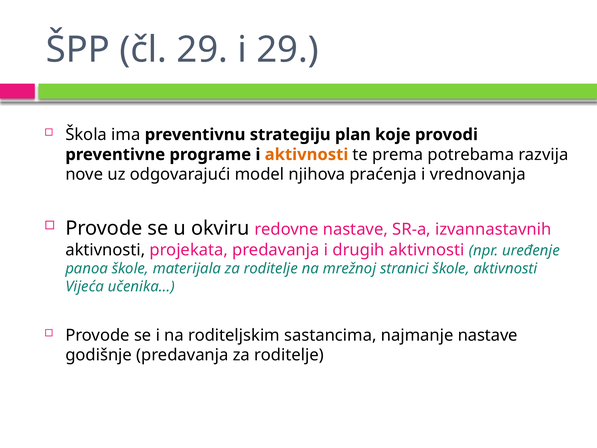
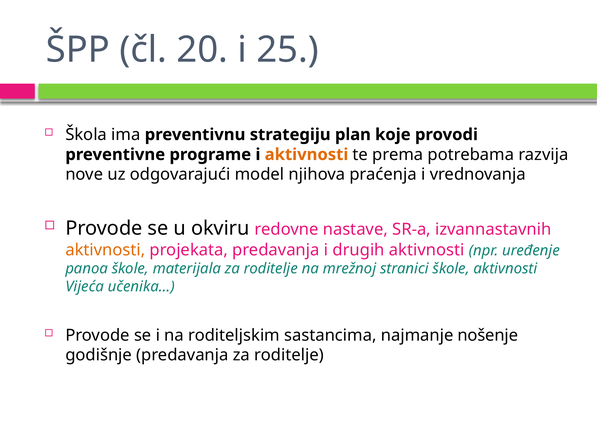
čl 29: 29 -> 20 (202, 50)
i 29: 29 -> 25 (288, 50)
aktivnosti colour: black -> orange (105, 250)
najmanje nastave: nastave -> nošenje (488, 335)
